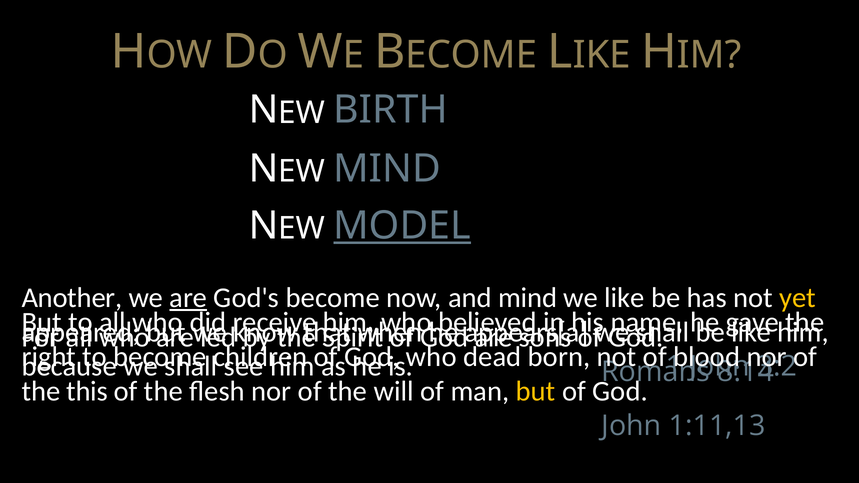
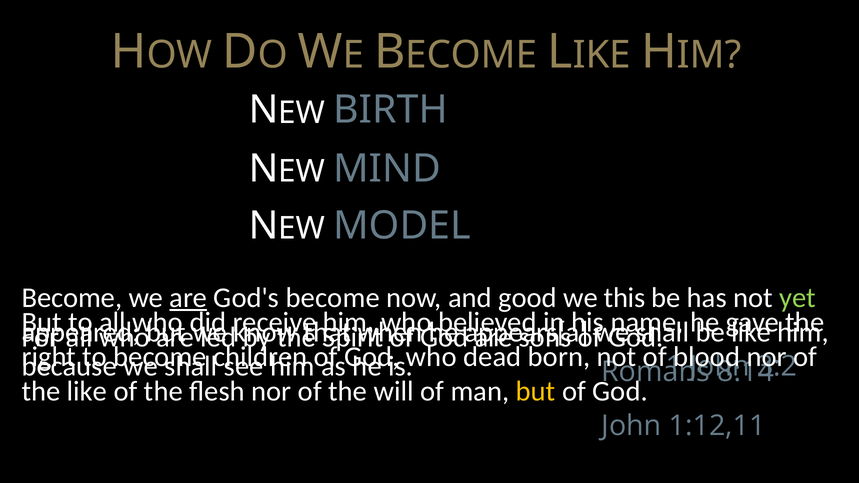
MODEL underline: present -> none (402, 226)
Another: Another -> Become (72, 298)
and mind: mind -> good (528, 298)
we like: like -> this (625, 298)
yet colour: yellow -> light green (798, 298)
the this: this -> like (87, 391)
1:11,13: 1:11,13 -> 1:12,11 (717, 426)
